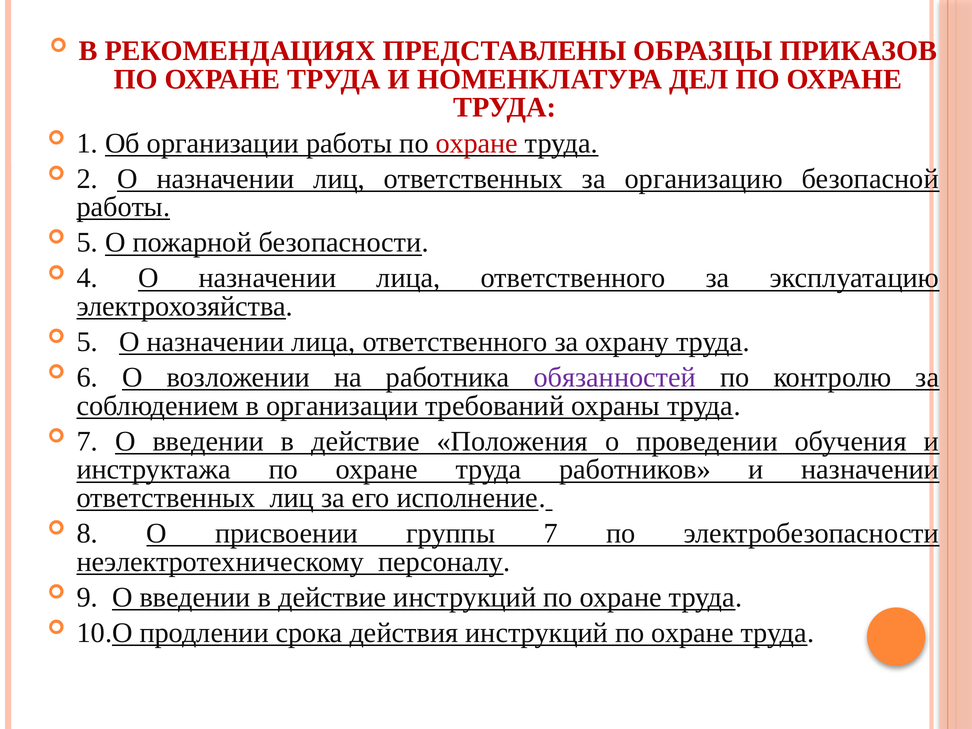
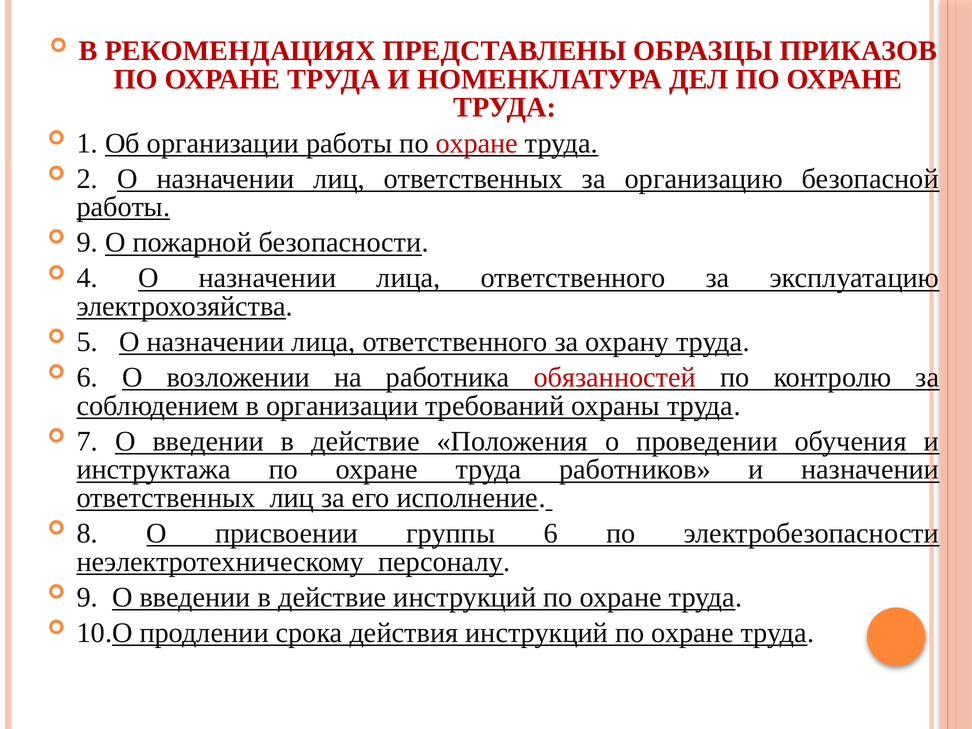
5: 5 -> 9 (87, 243)
обязанностей colour: purple -> red (615, 377)
группы 7: 7 -> 6 (551, 533)
